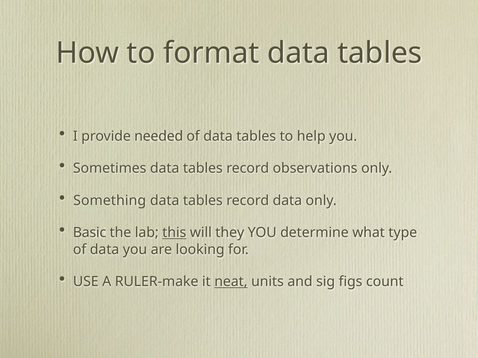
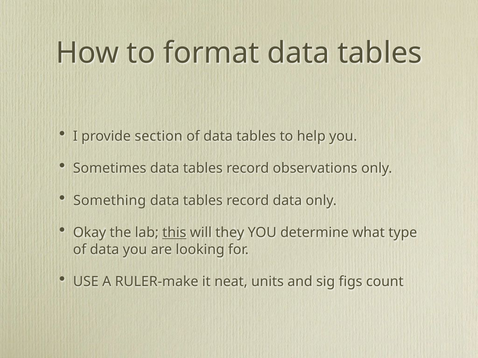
needed: needed -> section (159, 136)
Basic: Basic -> Okay (90, 233)
neat underline: present -> none (231, 282)
